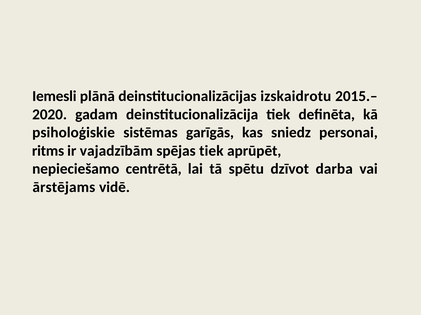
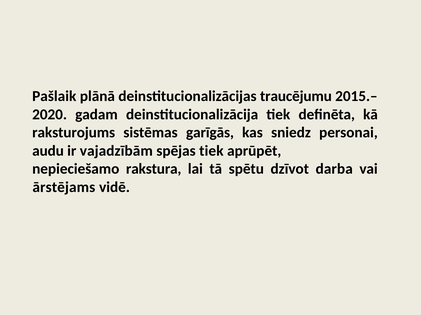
Iemesli: Iemesli -> Pašlaik (54, 96)
izskaidrotu: izskaidrotu -> traucējumu (296, 96)
psiholoģiskie: psiholoģiskie -> raksturojums (74, 133)
ritms: ritms -> audu (48, 151)
centrētā: centrētā -> rakstura (154, 169)
